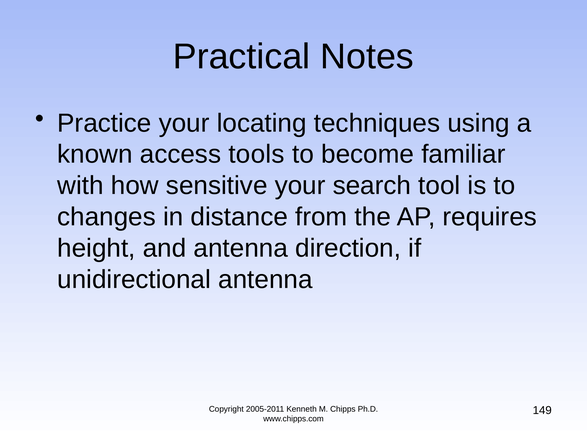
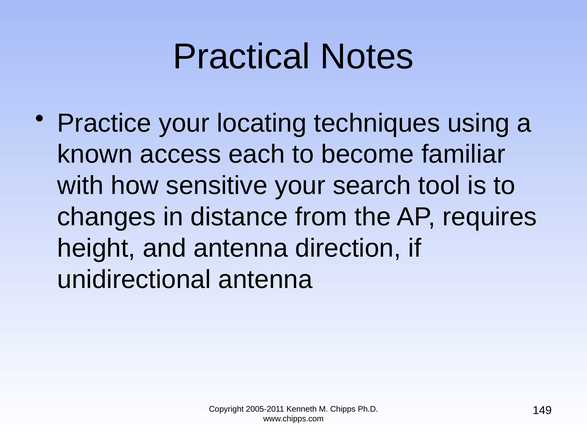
tools: tools -> each (257, 154)
